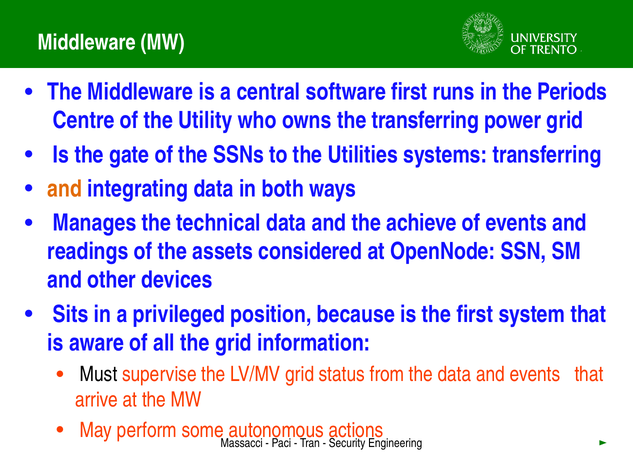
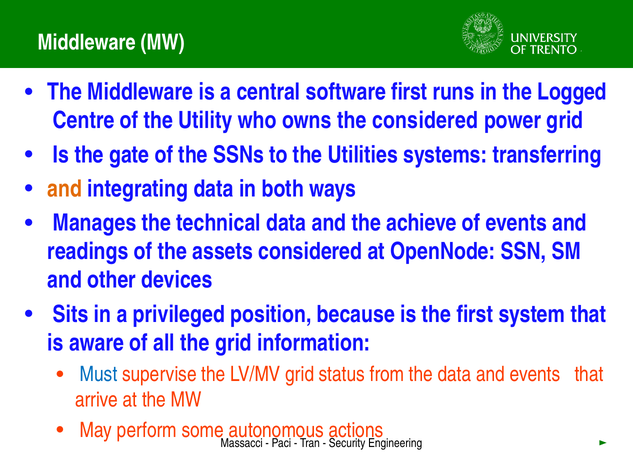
Periods: Periods -> Logged (572, 92)
the transferring: transferring -> considered (425, 120)
Must colour: black -> blue (99, 374)
